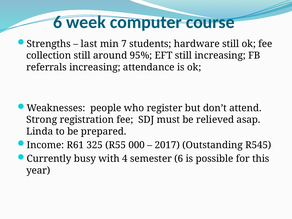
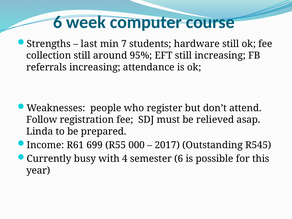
Strong: Strong -> Follow (42, 120)
325: 325 -> 699 (95, 145)
